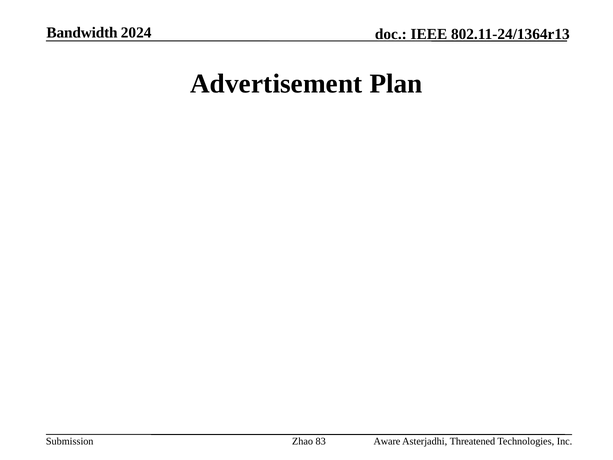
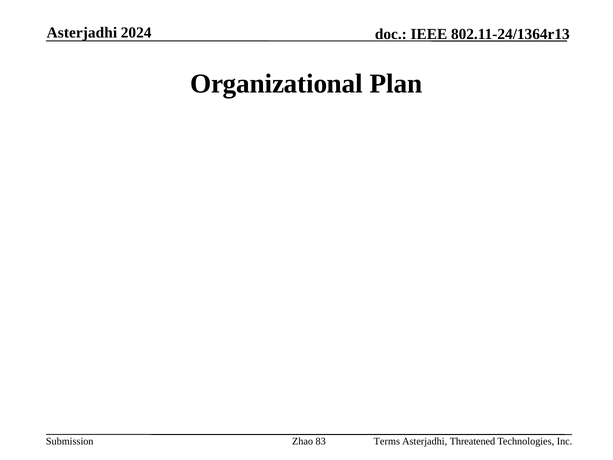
Bandwidth: Bandwidth -> Asterjadhi (82, 32)
Advertisement: Advertisement -> Organizational (277, 84)
Aware: Aware -> Terms (387, 441)
